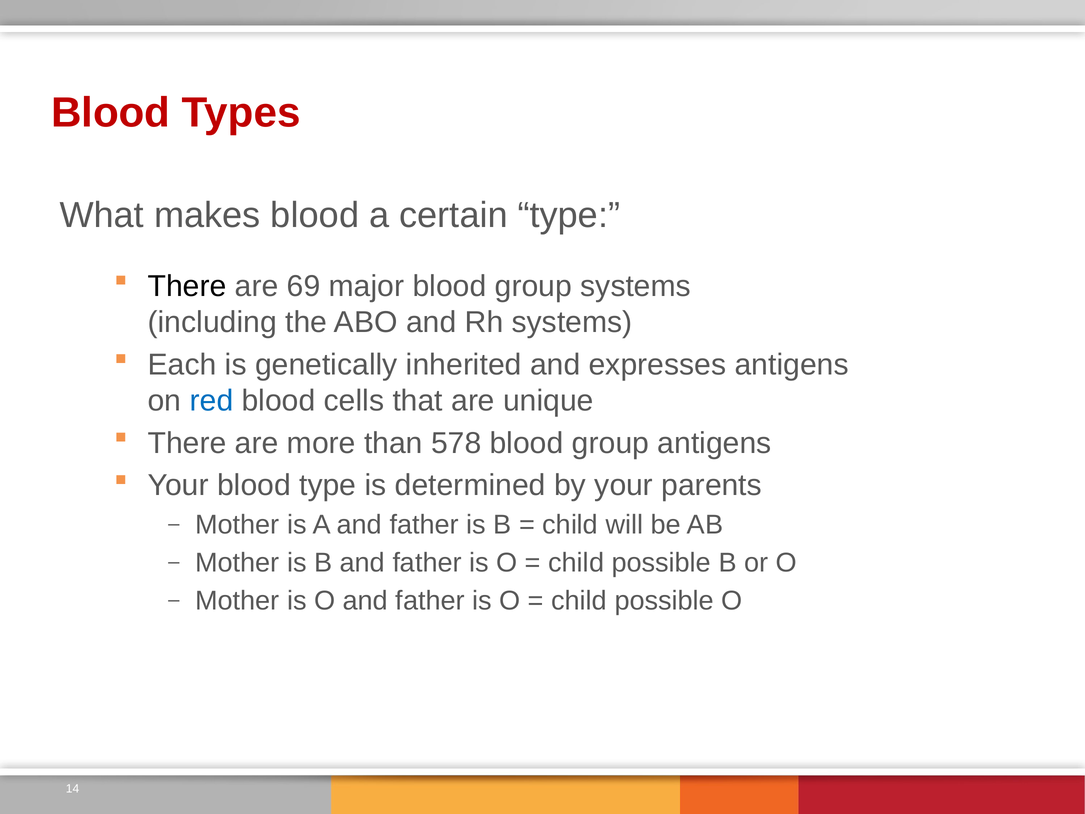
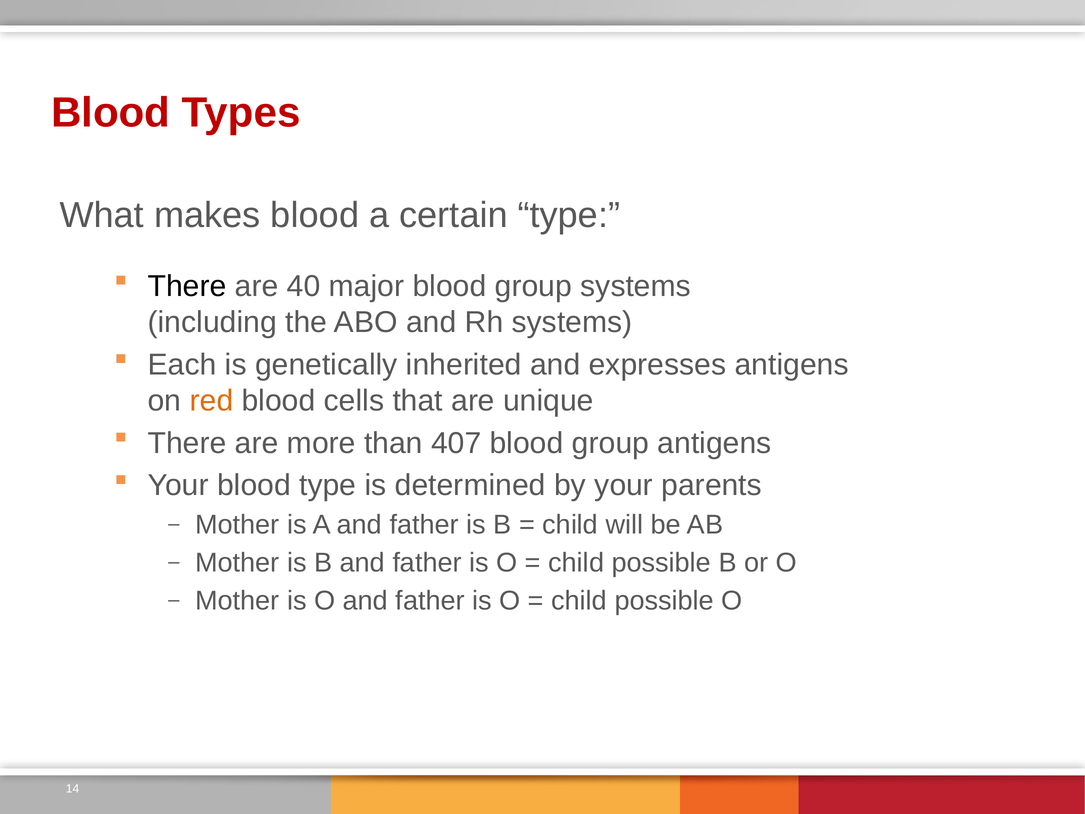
69: 69 -> 40 (304, 286)
red colour: blue -> orange (212, 401)
578: 578 -> 407 (456, 443)
